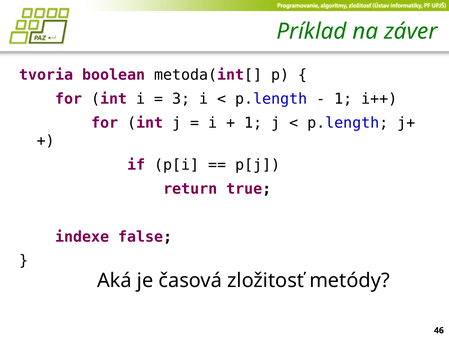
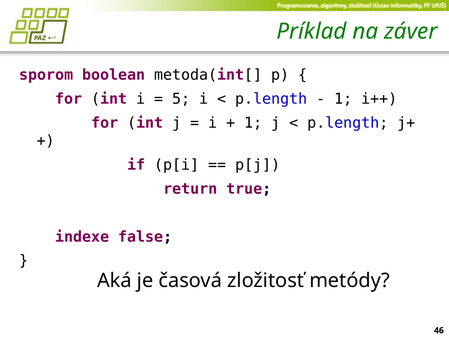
tvoria: tvoria -> sporom (46, 75)
3: 3 -> 5 (181, 99)
